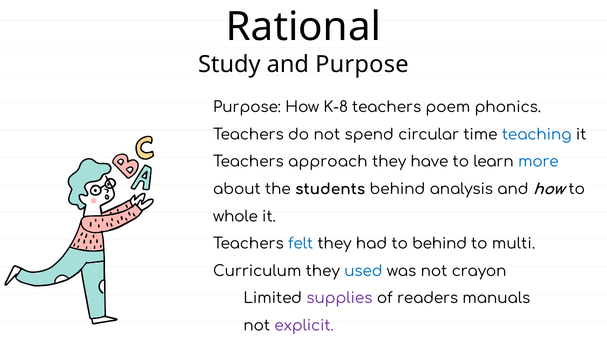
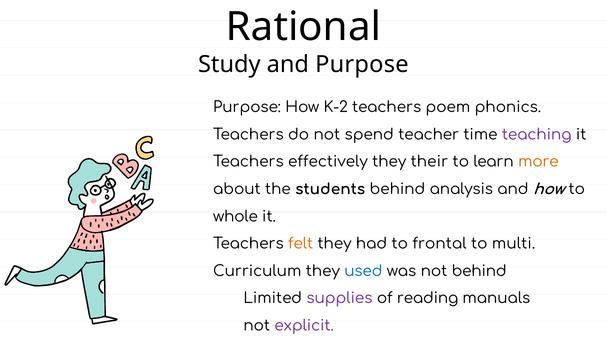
K-8: K-8 -> K-2 (336, 108)
circular: circular -> teacher (429, 135)
teaching colour: blue -> purple (537, 135)
approach: approach -> effectively (328, 162)
have: have -> their (429, 162)
more colour: blue -> orange (538, 162)
felt colour: blue -> orange (301, 244)
to behind: behind -> frontal (439, 244)
not crayon: crayon -> behind (479, 271)
readers: readers -> reading (428, 299)
